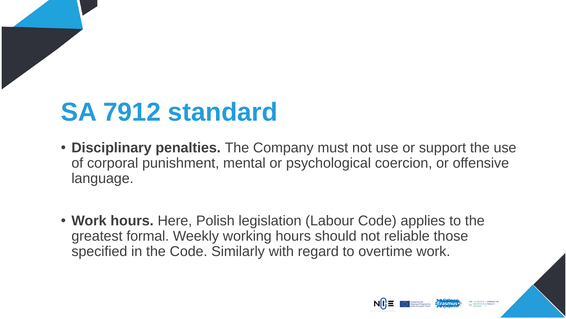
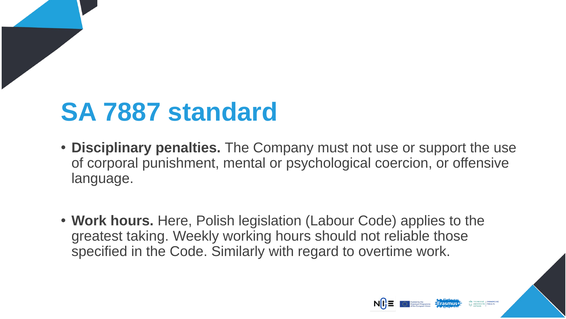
7912: 7912 -> 7887 (132, 112)
formal: formal -> taking (148, 236)
